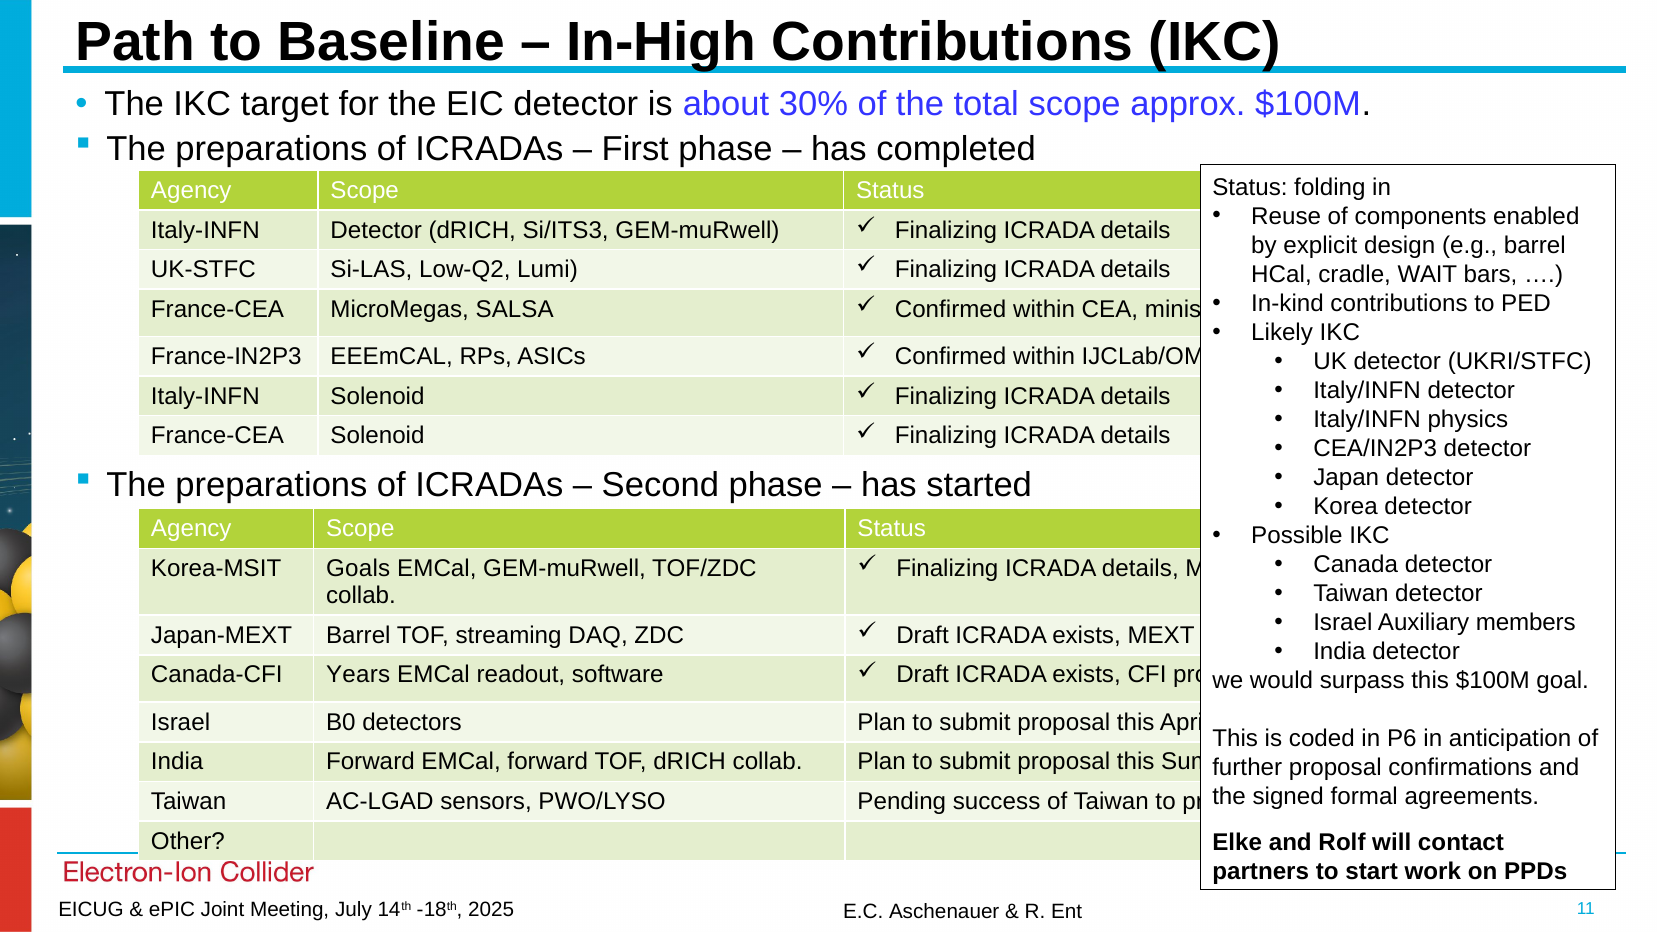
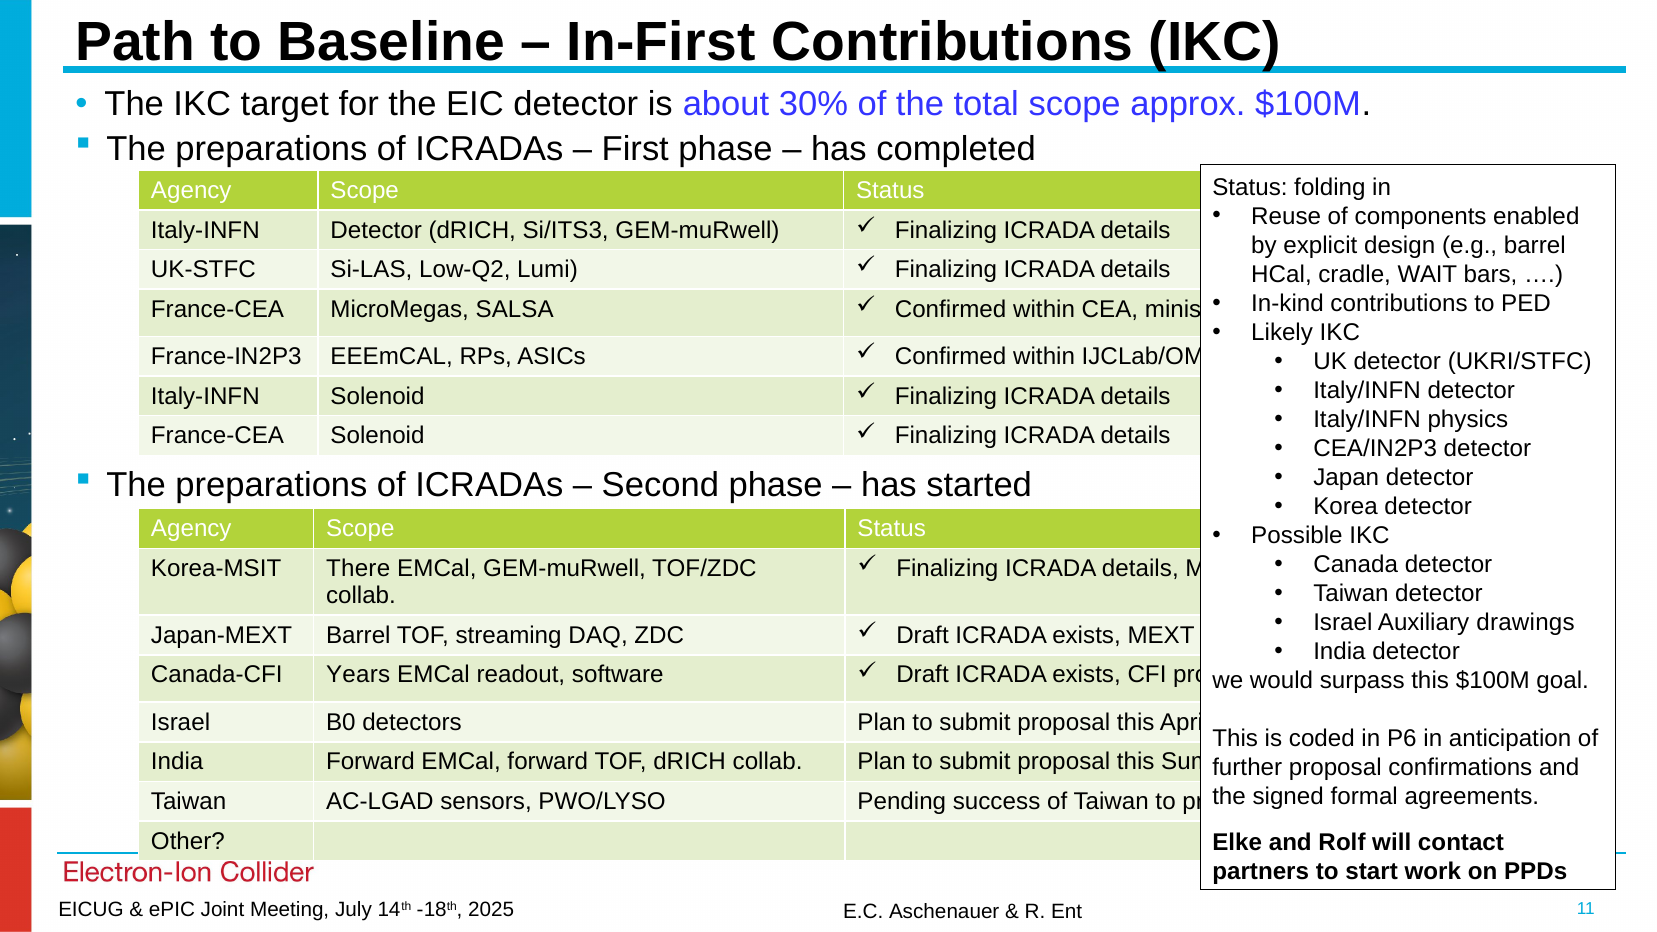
In-High: In-High -> In-First (661, 42)
Goals: Goals -> There (358, 569)
members: members -> drawings (1526, 622)
